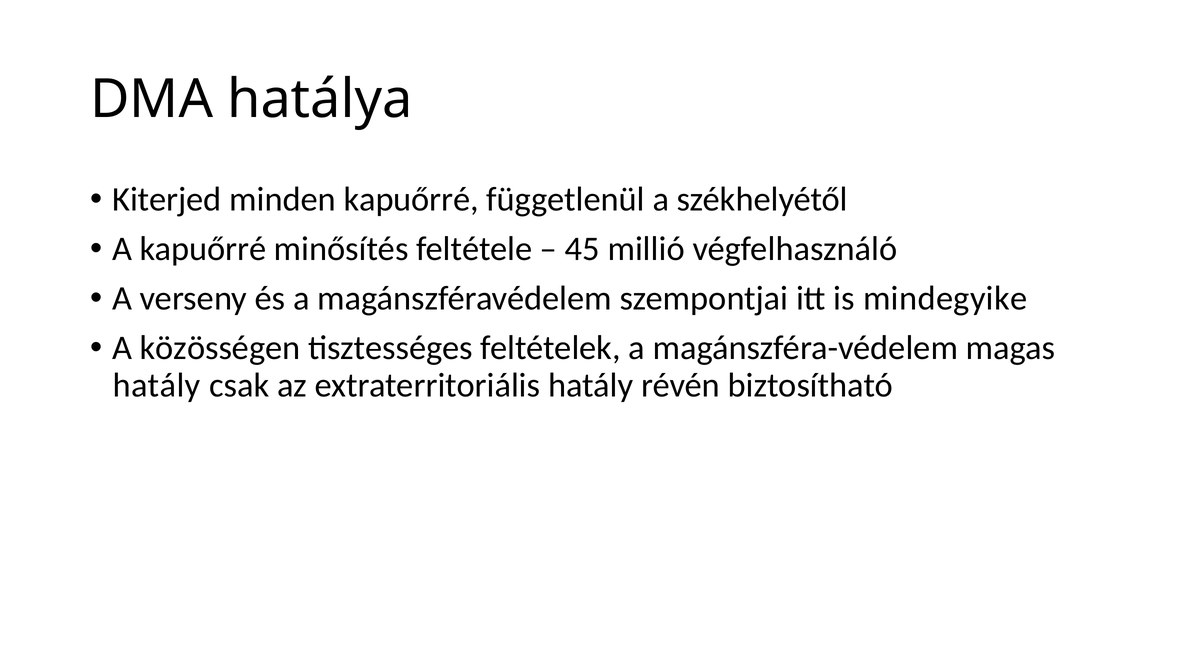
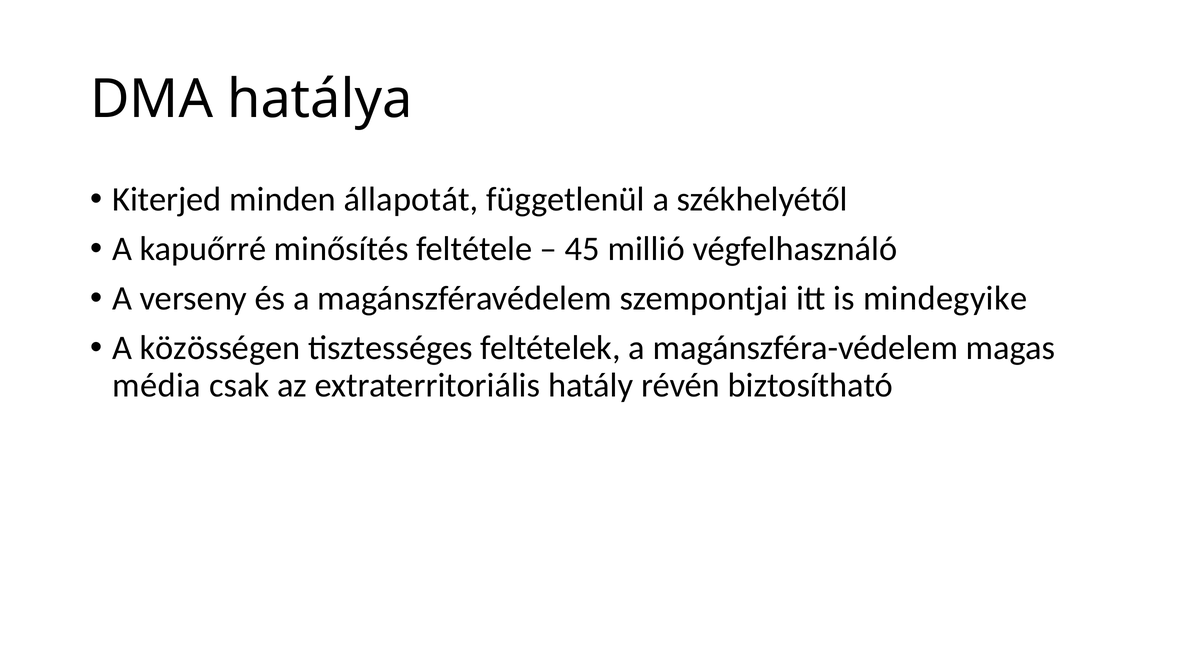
minden kapuőrré: kapuőrré -> állapotát (411, 200)
hatály: hatály -> média (157, 385)
